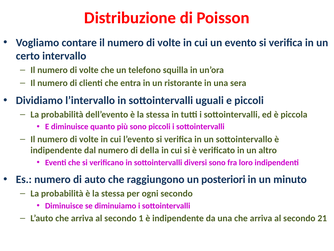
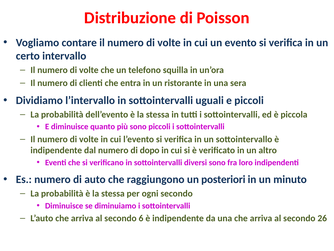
della: della -> dopo (150, 150)
1: 1 -> 6 (141, 218)
21: 21 -> 26 (322, 218)
